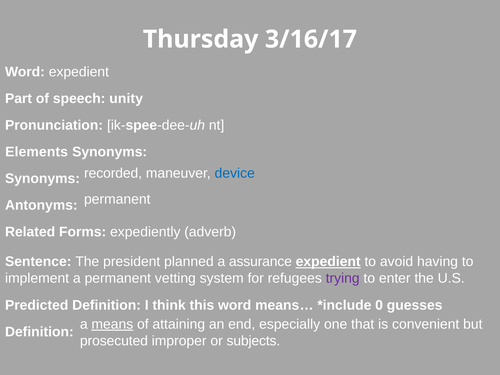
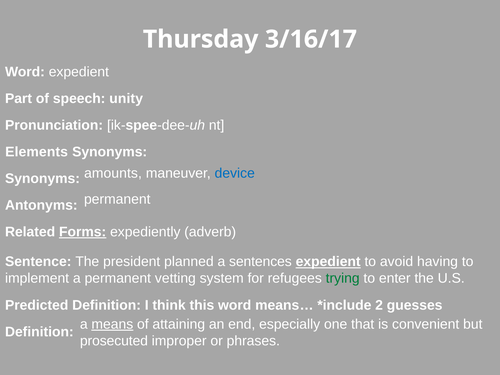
recorded: recorded -> amounts (113, 173)
Forms underline: none -> present (83, 232)
assurance: assurance -> sentences (260, 262)
trying colour: purple -> green (343, 278)
0: 0 -> 2 (379, 305)
subjects: subjects -> phrases (253, 341)
